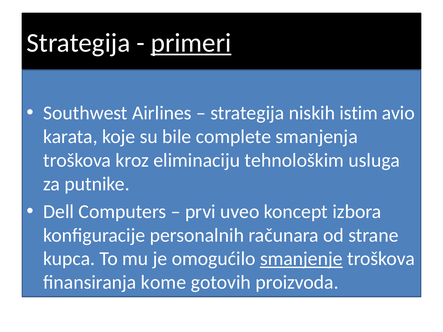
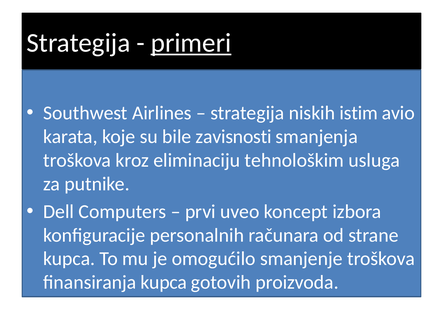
complete: complete -> zavisnosti (234, 137)
smanjenje underline: present -> none (301, 259)
finansiranja kome: kome -> kupca (164, 283)
